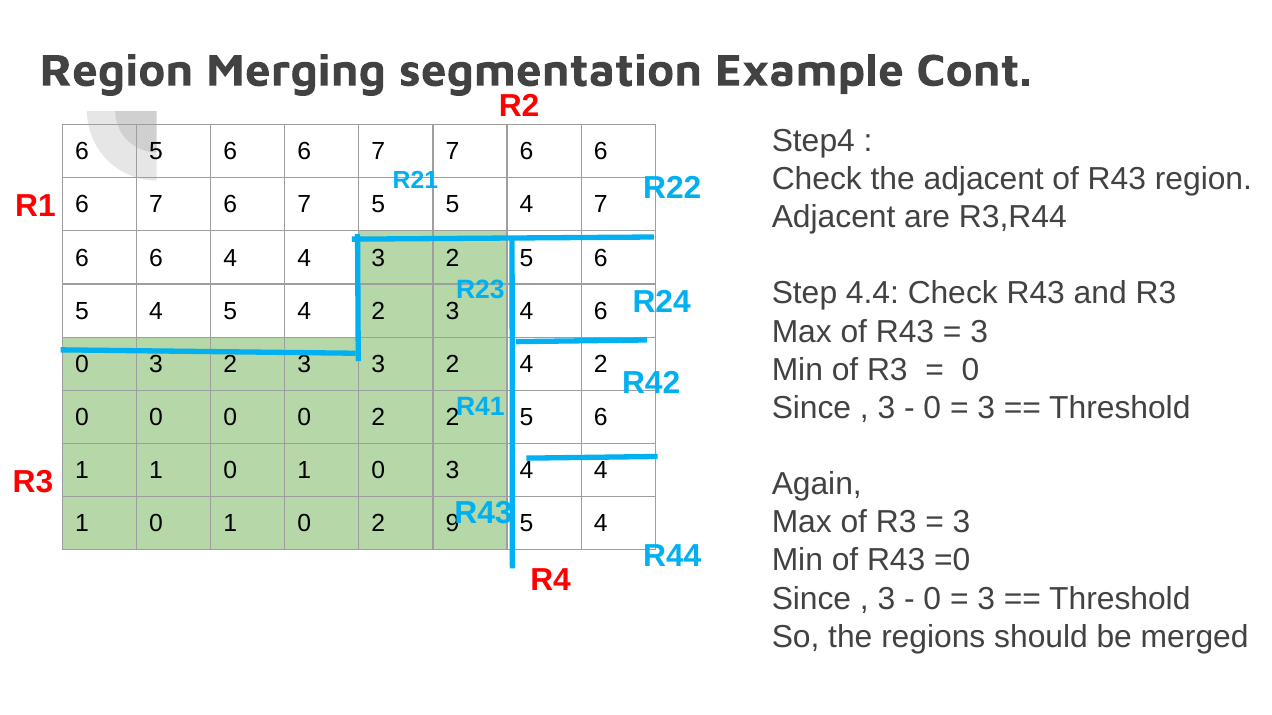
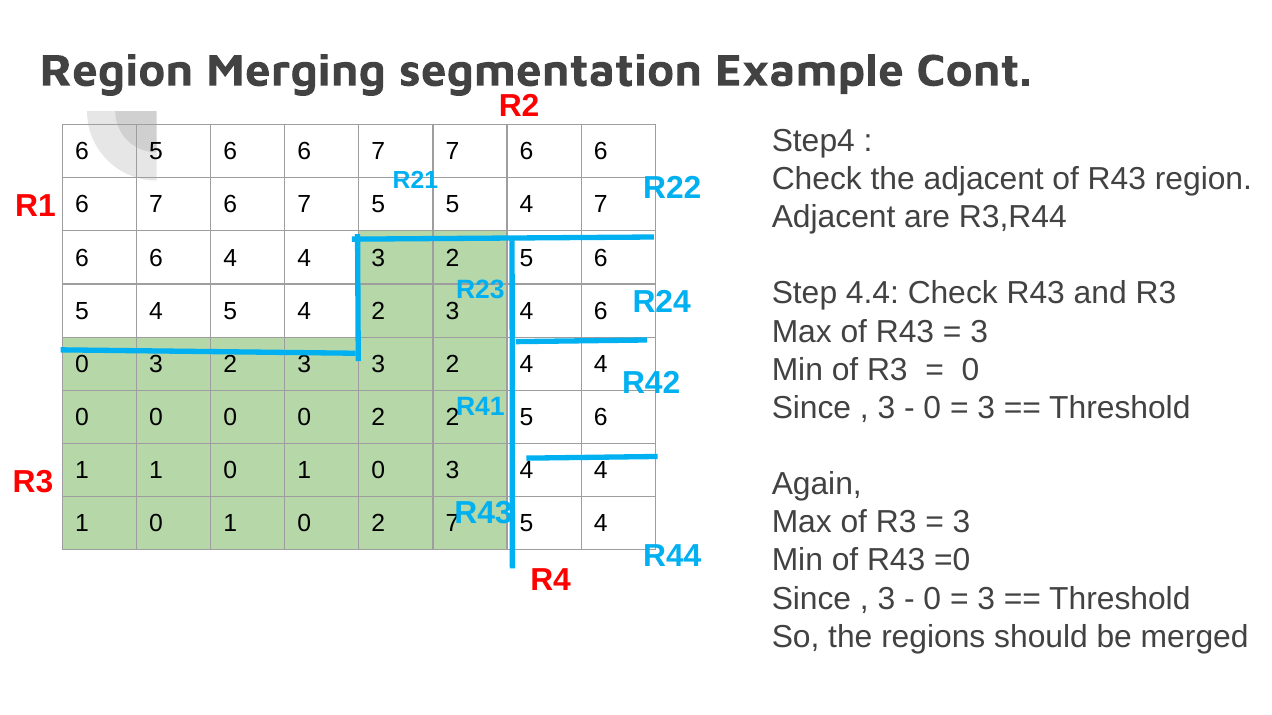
2 4 2: 2 -> 4 (601, 364)
2 9: 9 -> 7 (452, 524)
